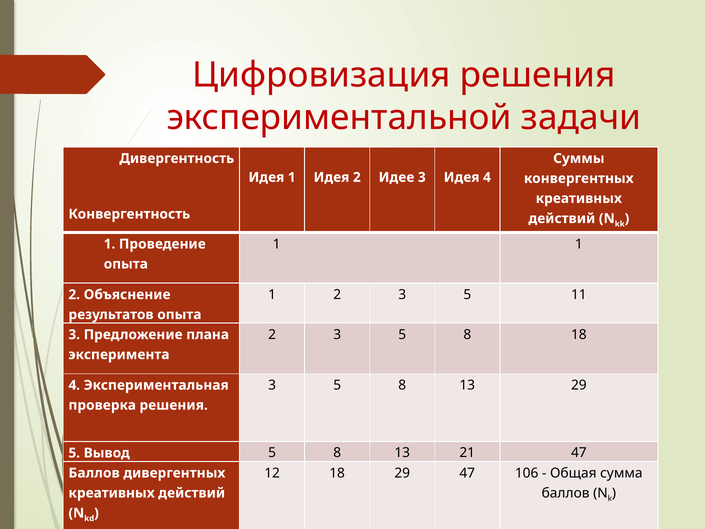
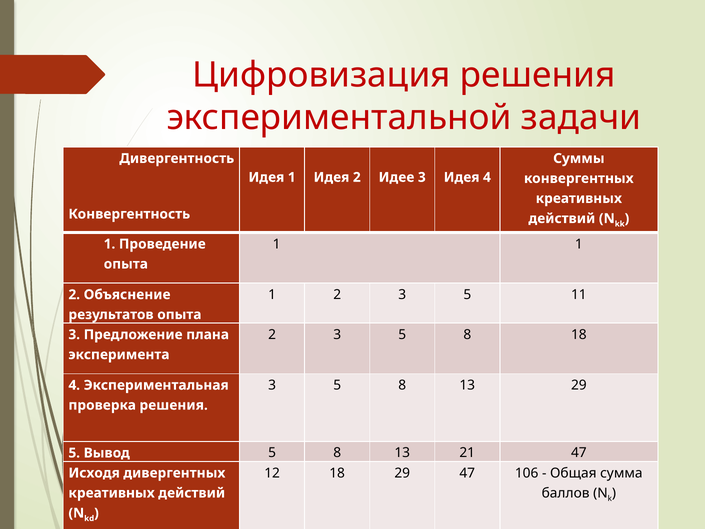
Баллов: Баллов -> Исходя (94, 473)
